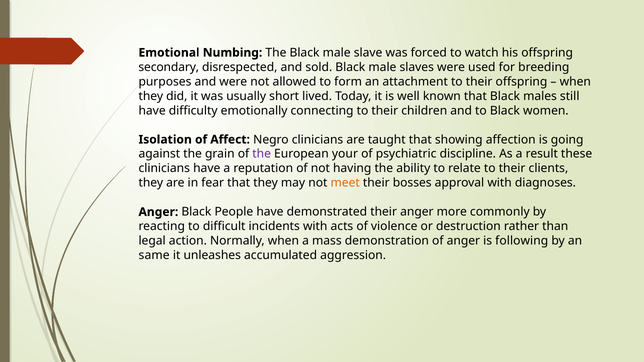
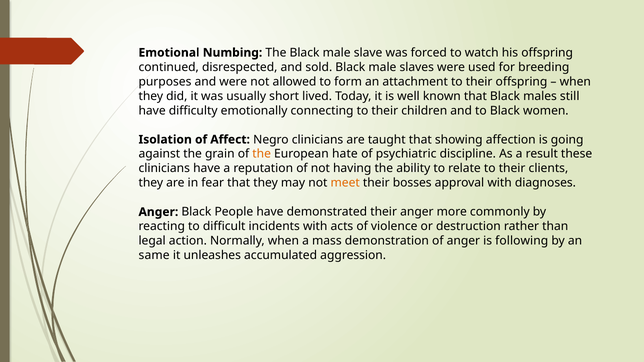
secondary: secondary -> continued (169, 67)
the colour: purple -> orange (262, 154)
your: your -> hate (345, 154)
